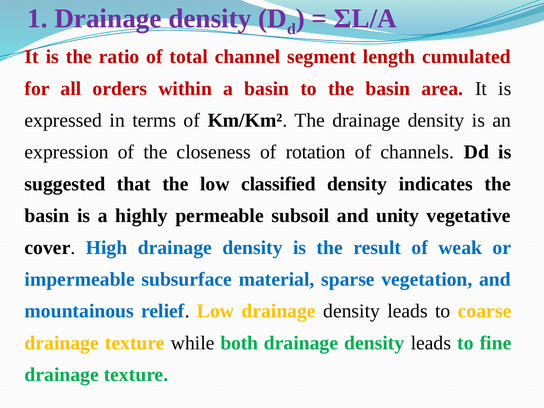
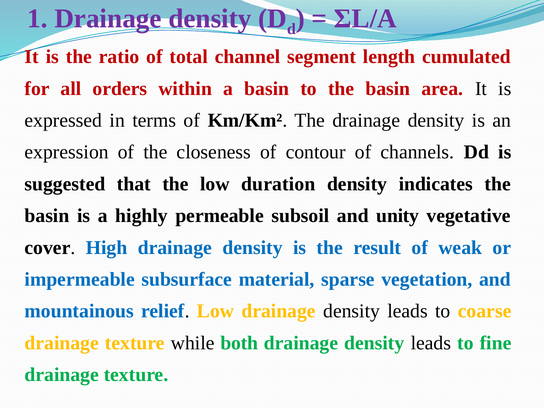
rotation: rotation -> contour (316, 152)
classified: classified -> duration (278, 184)
